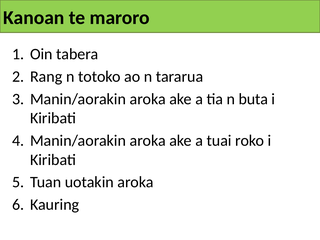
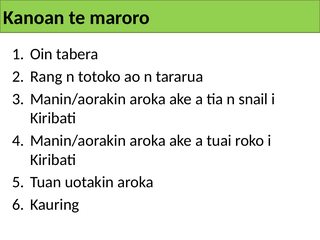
buta: buta -> snail (253, 99)
